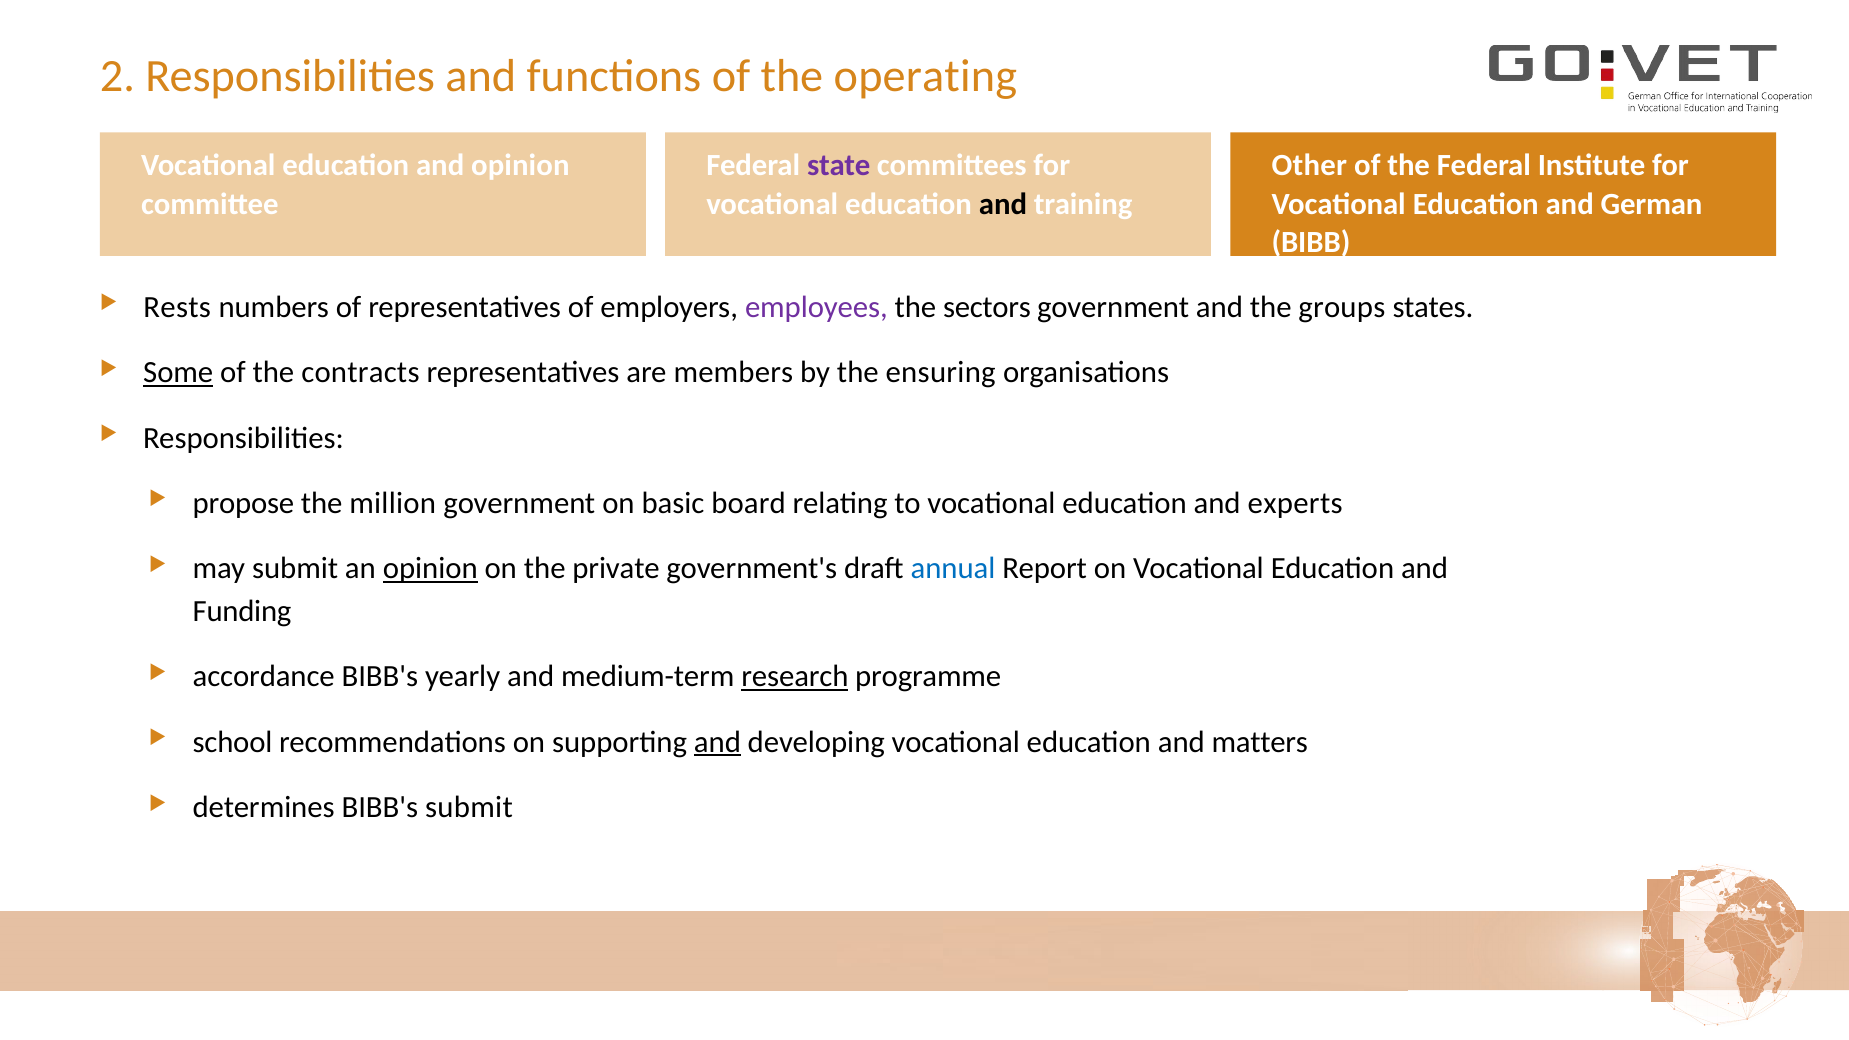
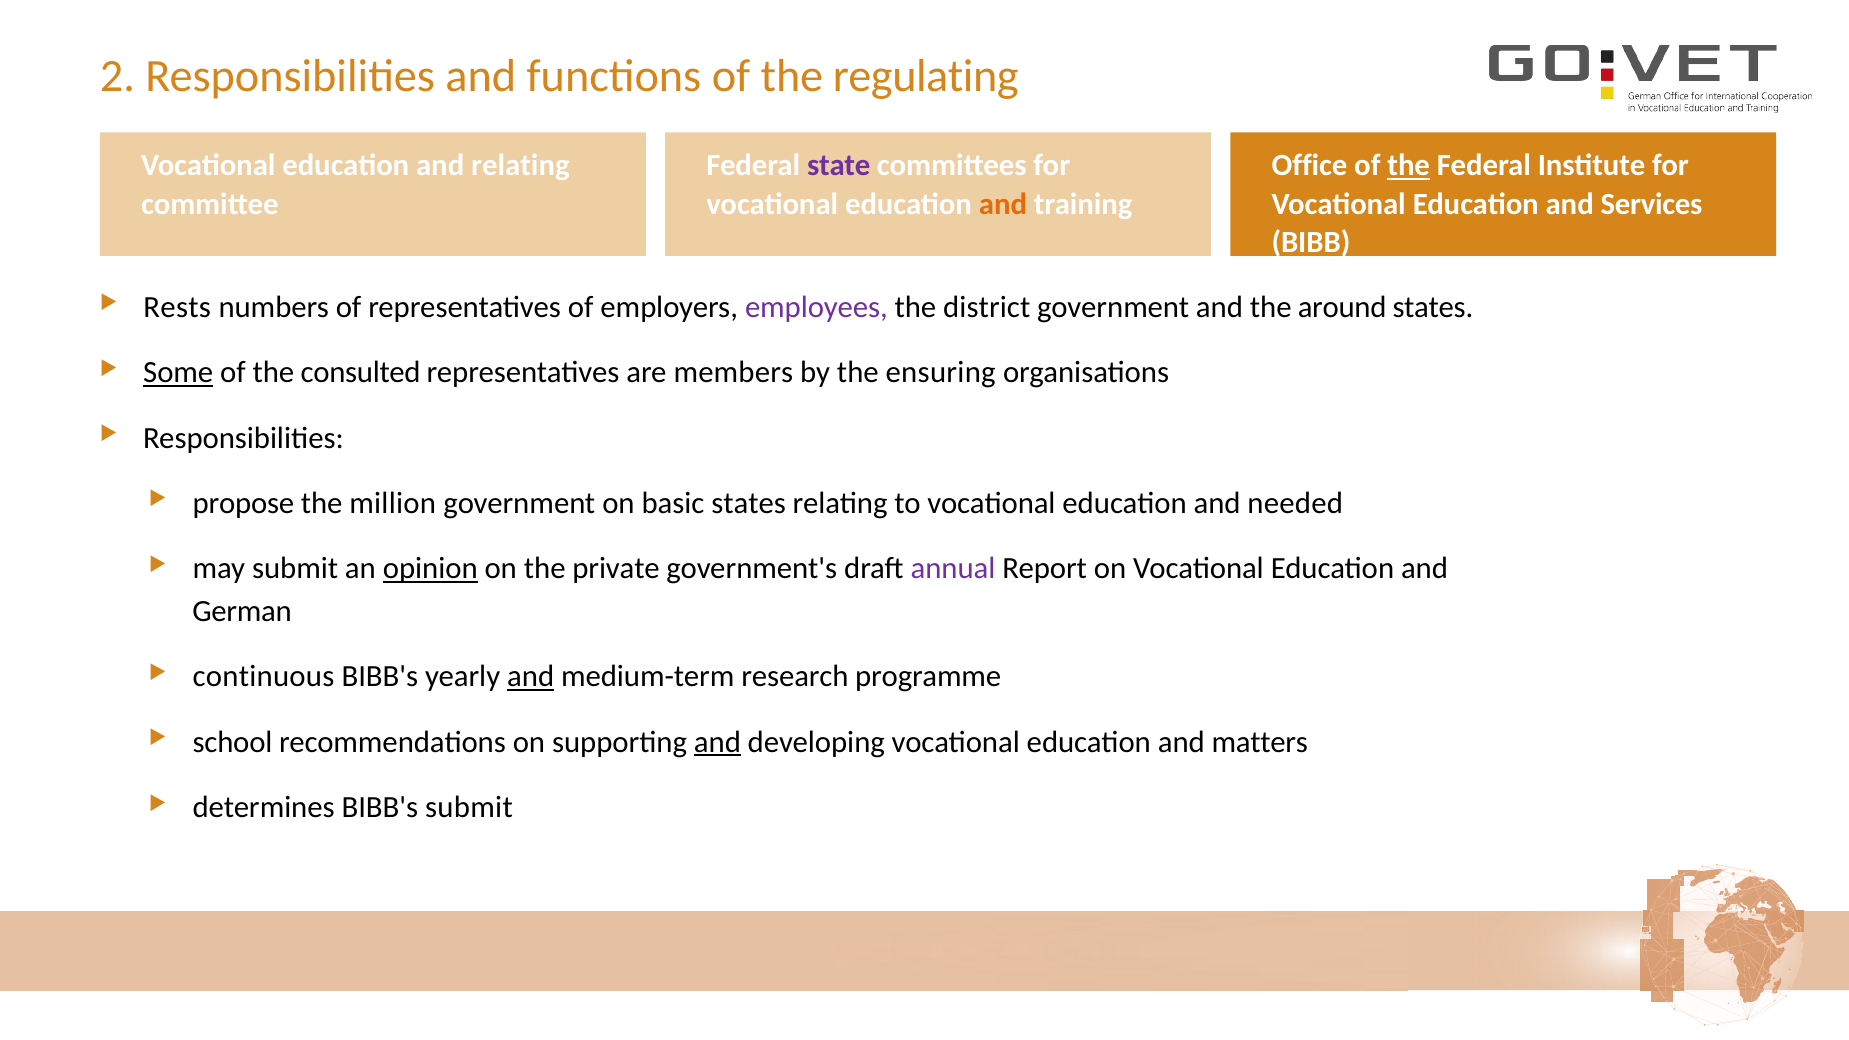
operating: operating -> regulating (926, 76)
and opinion: opinion -> relating (520, 166)
Other: Other -> Office (1310, 166)
the underline: none -> present (1409, 166)
and colour: black -> orange (1003, 204)
German: German -> Services (1652, 204)
sectors: sectors -> district (987, 307)
groups: groups -> around (1342, 307)
contracts: contracts -> consulted (361, 372)
basic board: board -> states (749, 503)
experts: experts -> needed (1295, 503)
annual colour: blue -> purple (953, 569)
Funding: Funding -> German (242, 611)
accordance: accordance -> continuous (264, 677)
and underline: none -> present (531, 677)
research underline: present -> none (795, 677)
